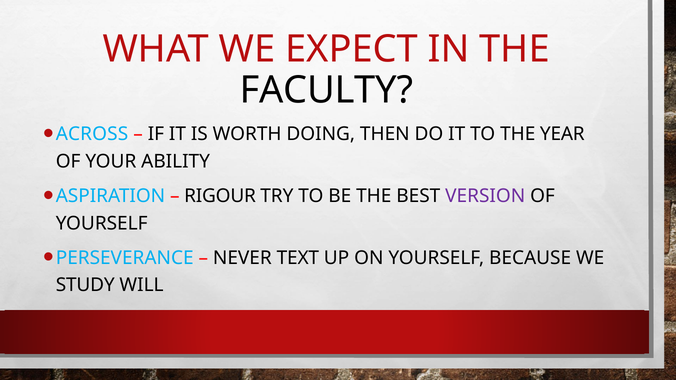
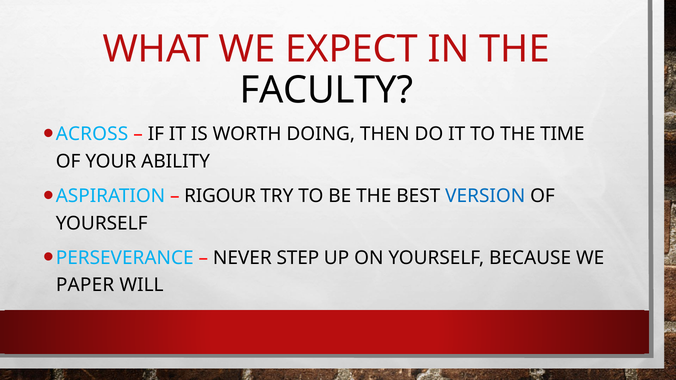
YEAR: YEAR -> TIME (562, 134)
VERSION colour: purple -> blue (485, 196)
TEXT: TEXT -> STEP (298, 258)
STUDY: STUDY -> PAPER (85, 285)
